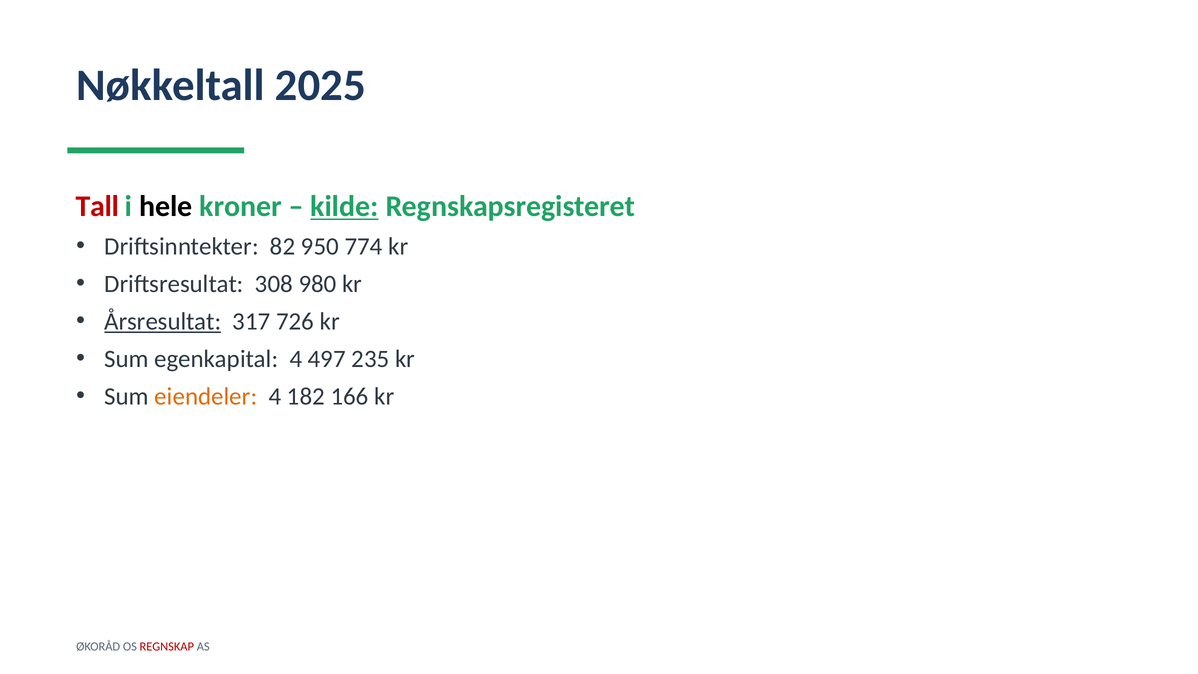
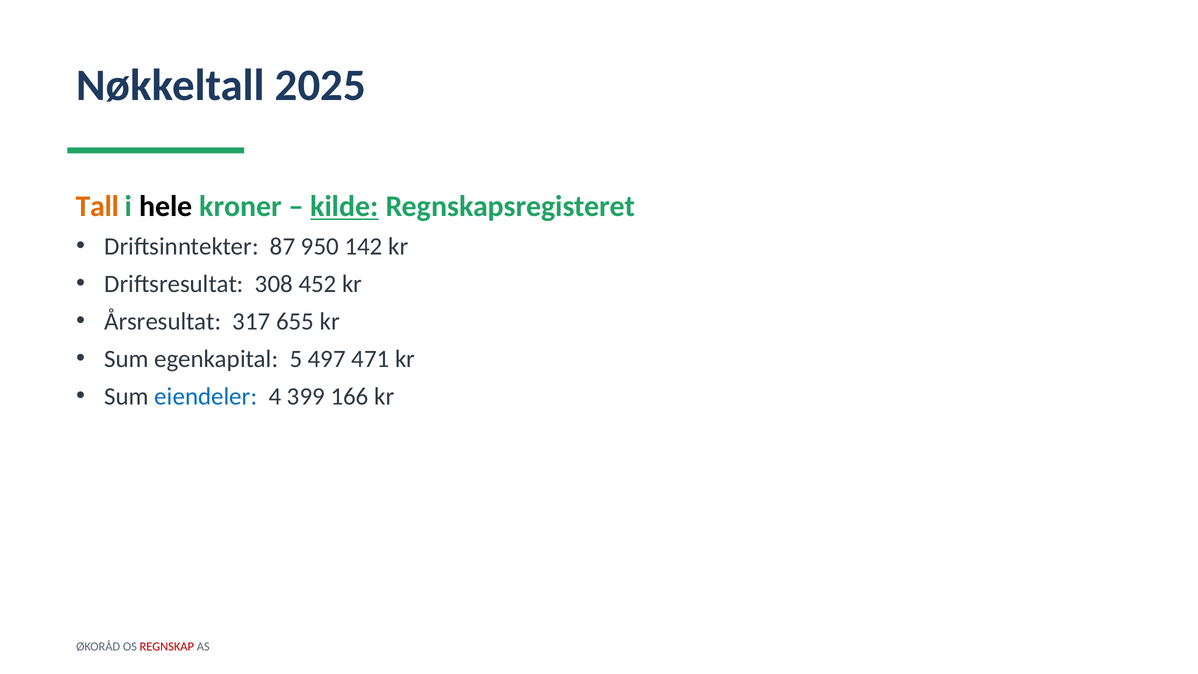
Tall colour: red -> orange (97, 206)
82: 82 -> 87 (283, 246)
774: 774 -> 142 (364, 246)
980: 980 -> 452 (318, 284)
Årsresultat underline: present -> none (163, 321)
726: 726 -> 655 (295, 321)
egenkapital 4: 4 -> 5 (296, 359)
235: 235 -> 471 (370, 359)
eiendeler colour: orange -> blue (206, 396)
182: 182 -> 399 (306, 396)
